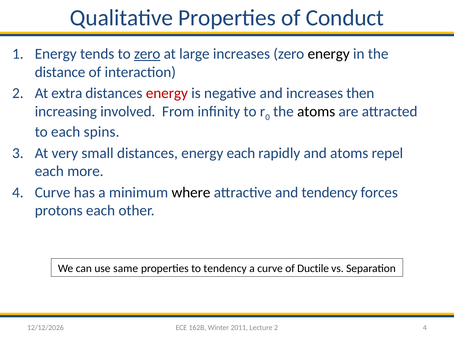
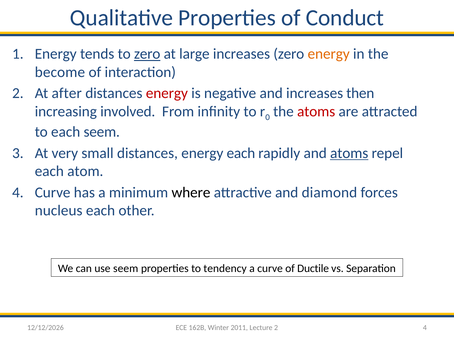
energy colour: black -> orange (329, 54)
distance: distance -> become (60, 72)
extra: extra -> after (67, 93)
atoms colour: black -> red (316, 112)
each spins: spins -> seem (102, 132)
atoms underline: none -> present (349, 153)
more: more -> atom (85, 172)
and tendency: tendency -> diamond (329, 193)
protons: protons -> nucleus (59, 211)
use same: same -> seem (126, 269)
